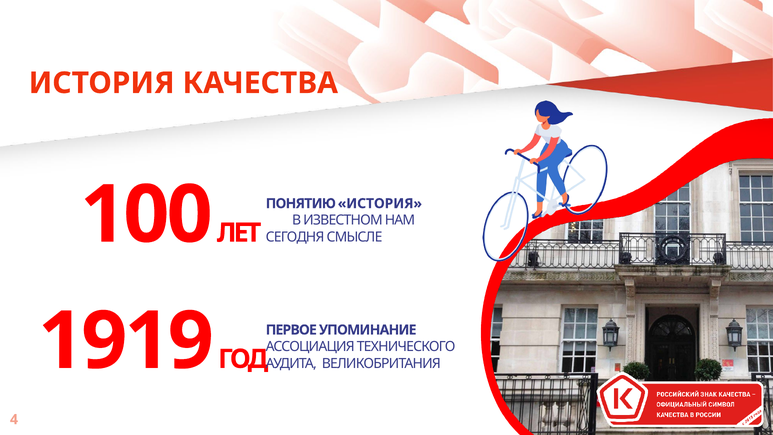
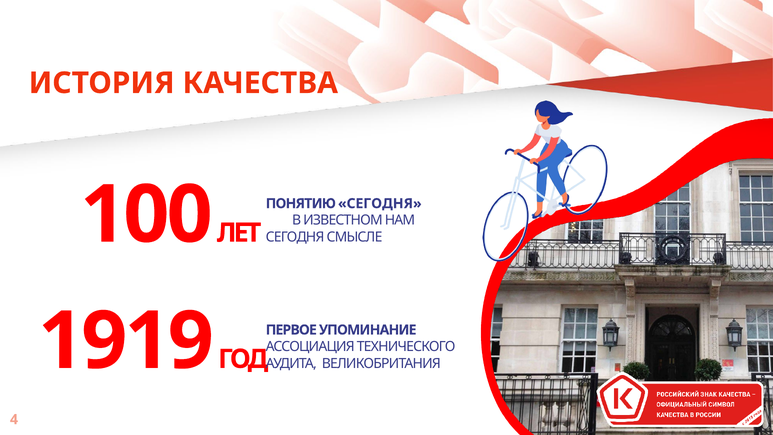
ПОНЯТИЮ ИСТОРИЯ: ИСТОРИЯ -> СЕГОДНЯ (380, 203)
